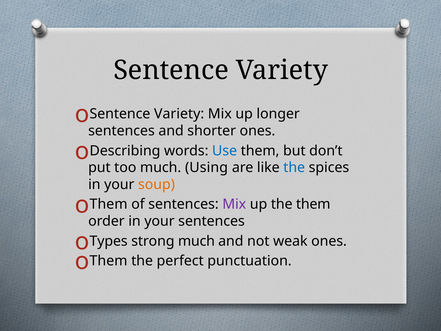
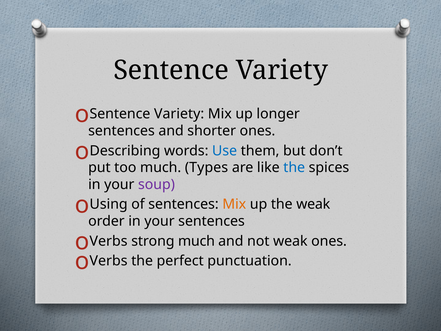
Using: Using -> Types (206, 167)
soup colour: orange -> purple (156, 184)
Them: Them -> Using (109, 204)
Mix colour: purple -> orange (234, 204)
the them: them -> weak (313, 204)
Types: Types -> Verbs (109, 241)
Them: Them -> Verbs (109, 261)
